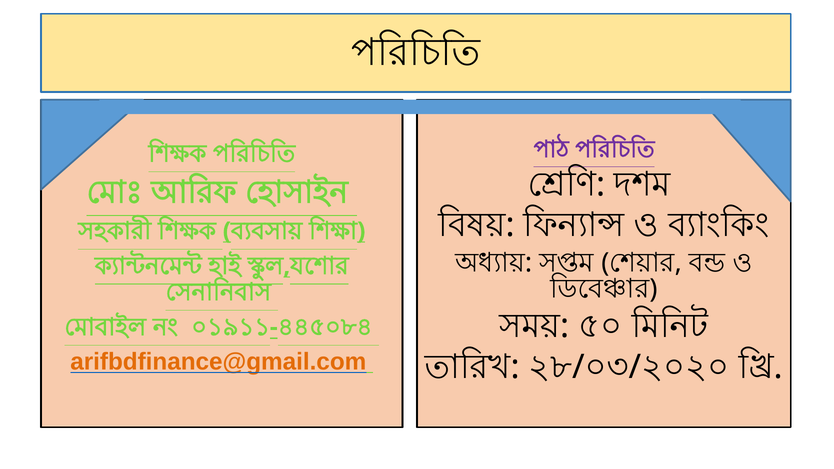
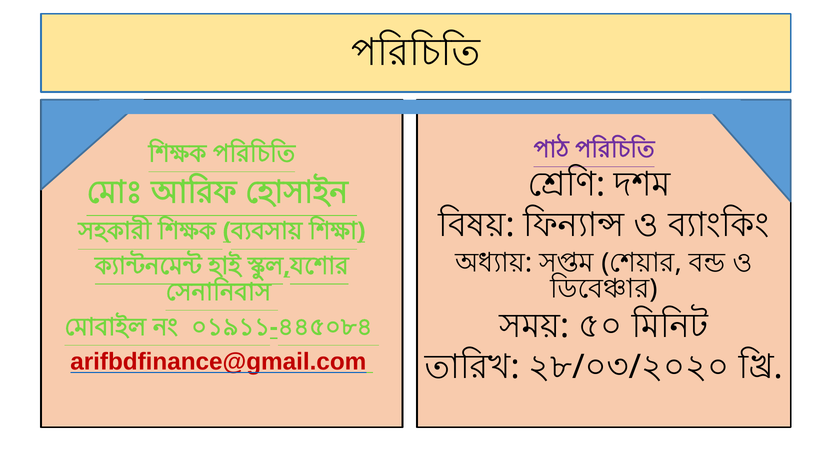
arifbdfinance@gmail.com colour: orange -> red (218, 362)
